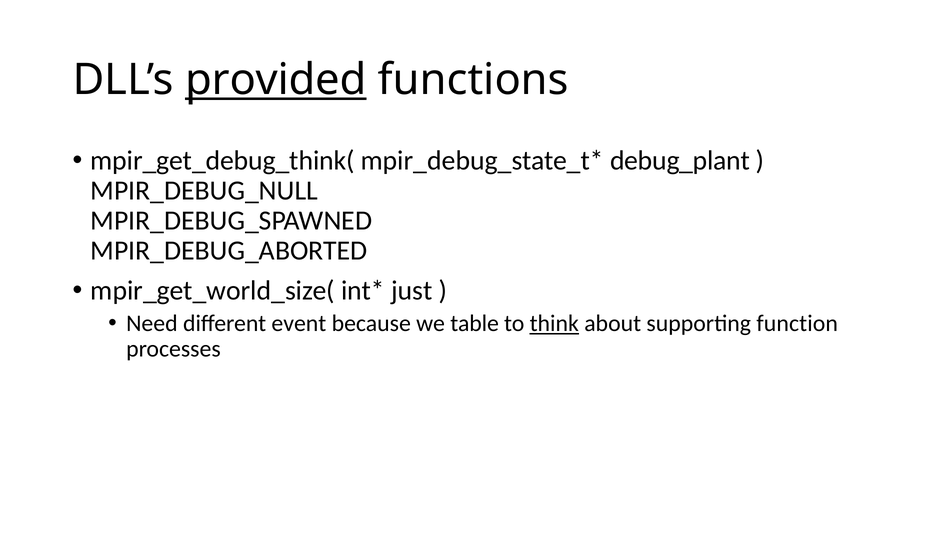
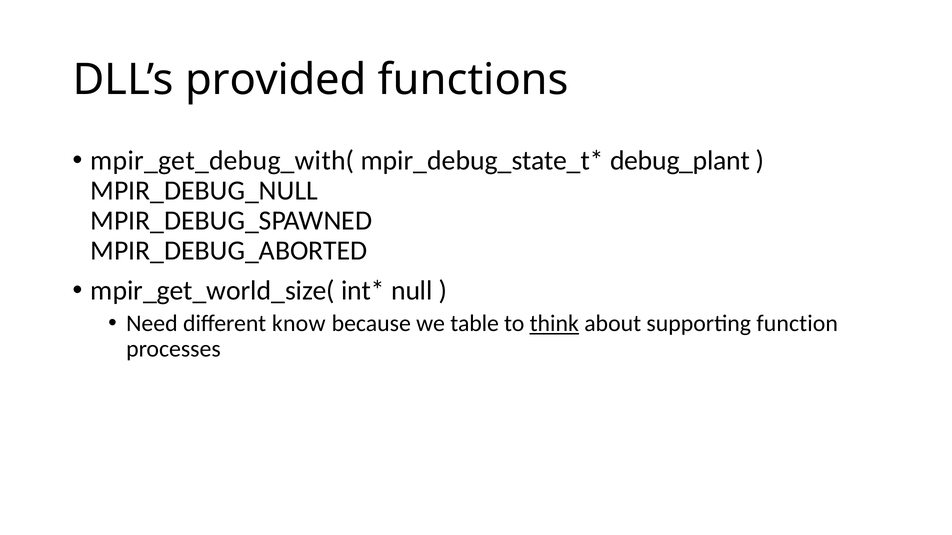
provided underline: present -> none (276, 80)
mpir_get_debug_think(: mpir_get_debug_think( -> mpir_get_debug_with( (222, 161)
just: just -> null (412, 291)
event: event -> know (299, 324)
